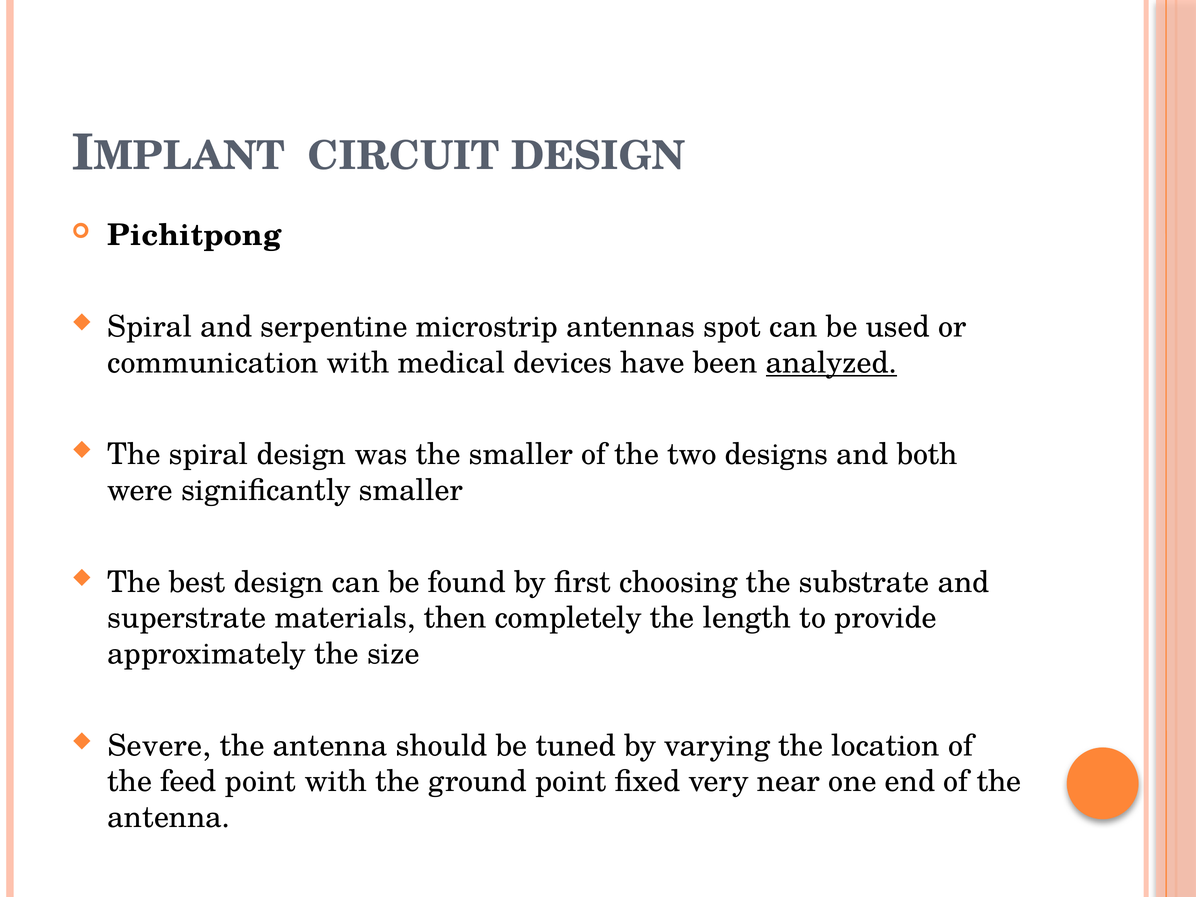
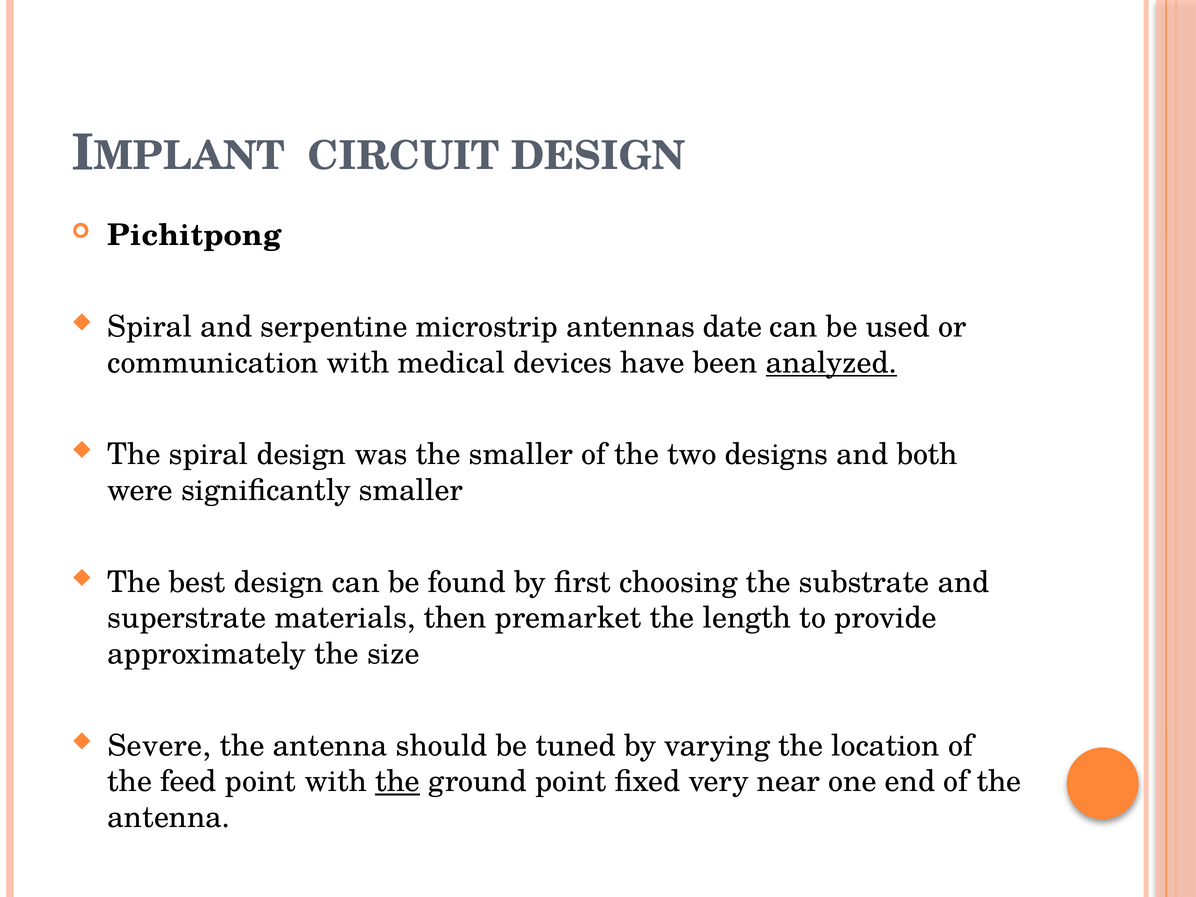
spot: spot -> date (732, 327)
completely: completely -> premarket (568, 618)
the underline: none -> present (398, 782)
